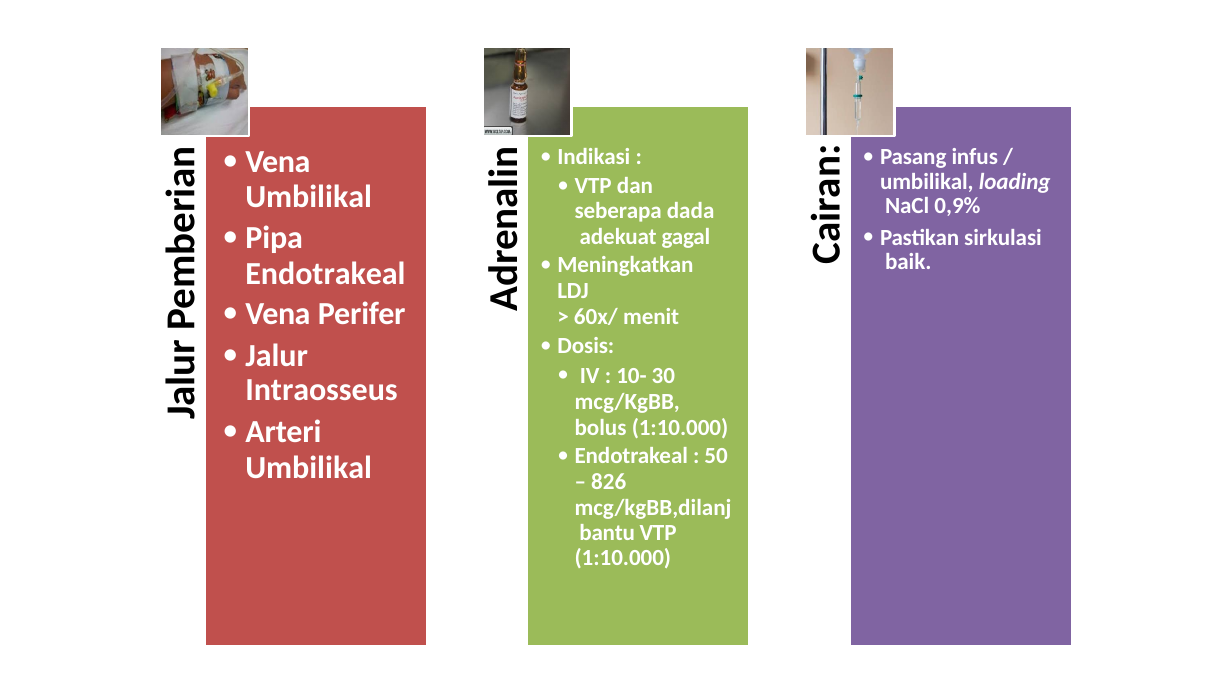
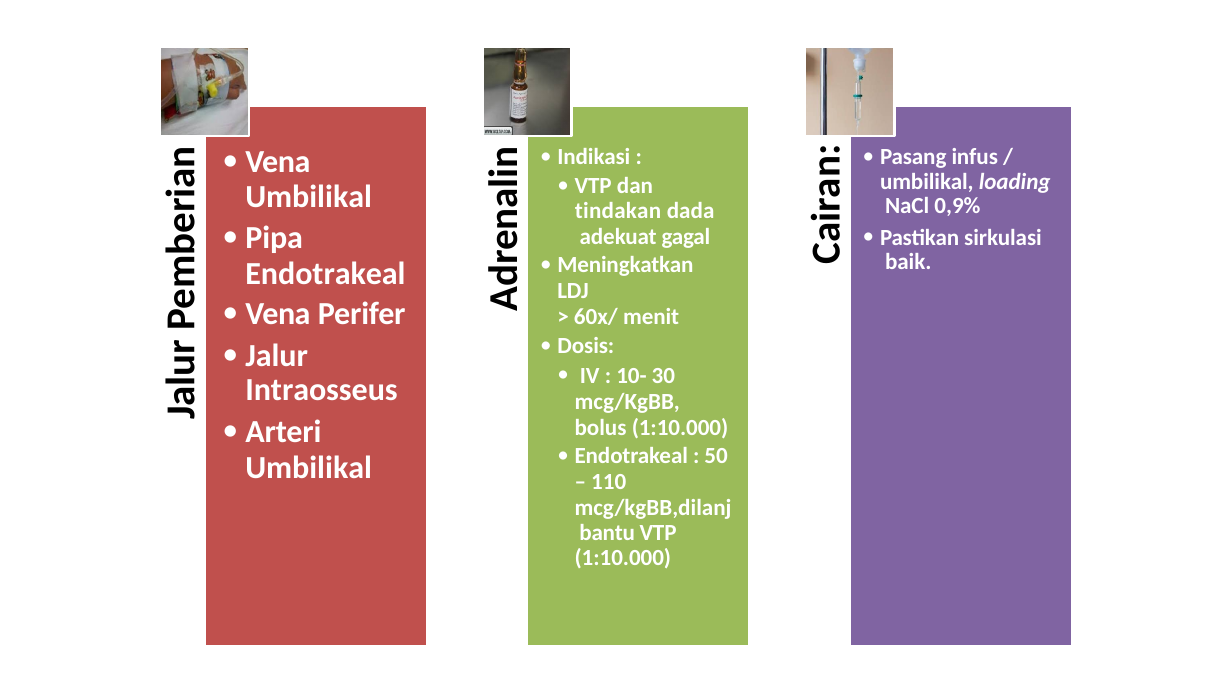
seberapa: seberapa -> tindakan (618, 211)
826: 826 -> 110 (609, 481)
